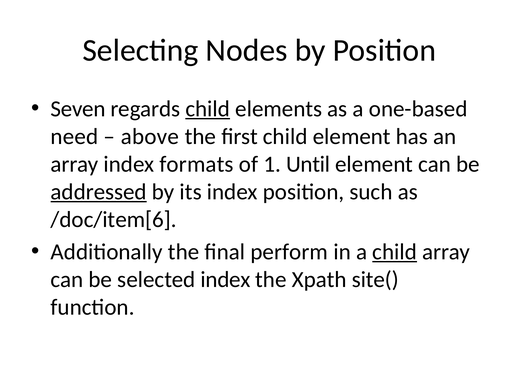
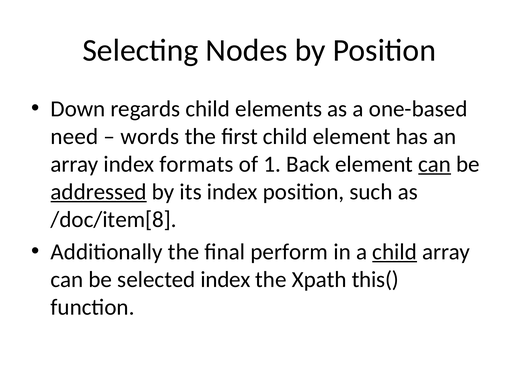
Seven: Seven -> Down (78, 109)
child underline: present -> none (208, 109)
above: above -> words (150, 137)
Until: Until -> Back (308, 164)
can underline: none -> present (435, 164)
/doc/item[6: /doc/item[6 -> /doc/item[8 (114, 220)
site(: site( -> this( (375, 280)
